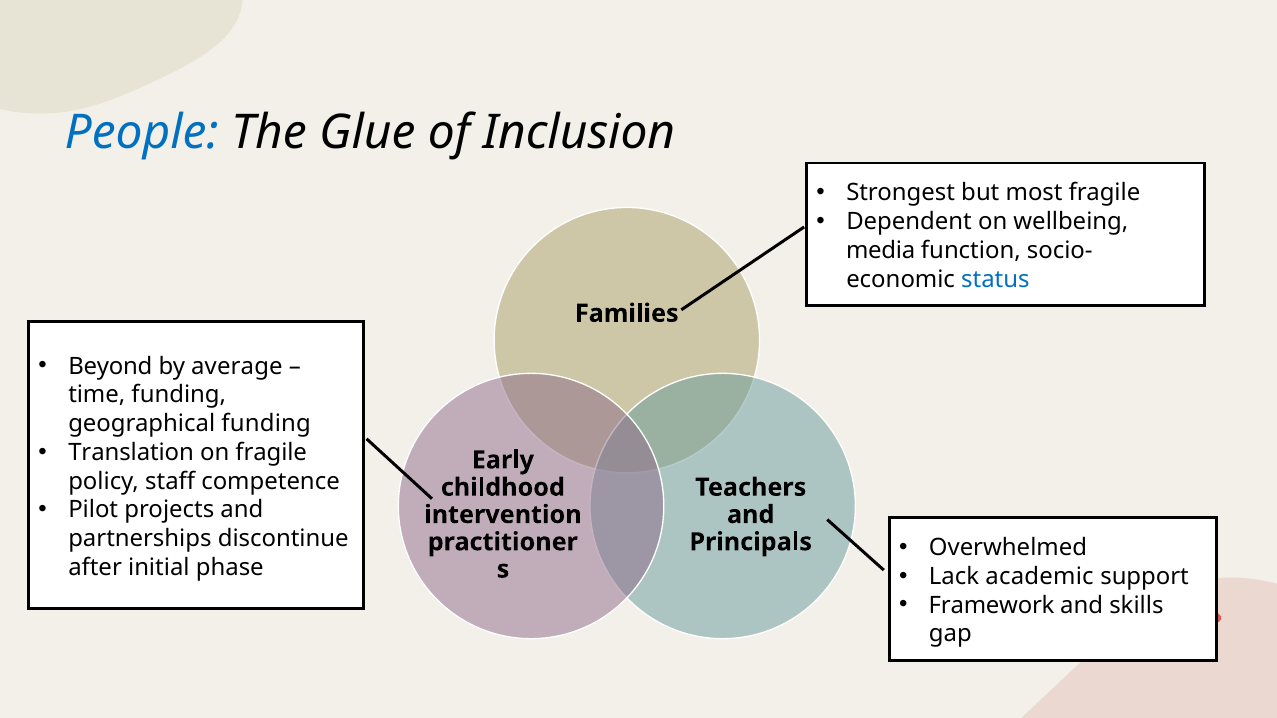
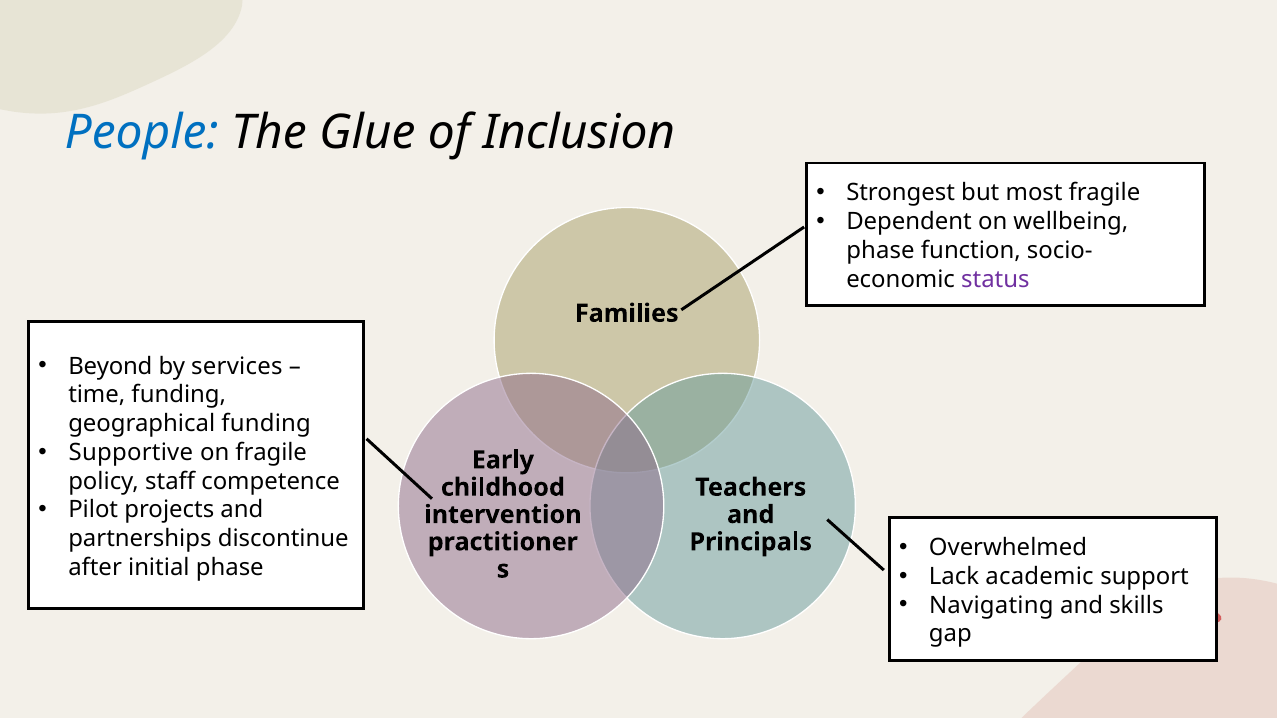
media: media -> phase (880, 251)
status colour: blue -> purple (995, 279)
average: average -> services (237, 367)
Translation: Translation -> Supportive (131, 453)
Framework: Framework -> Navigating (991, 606)
